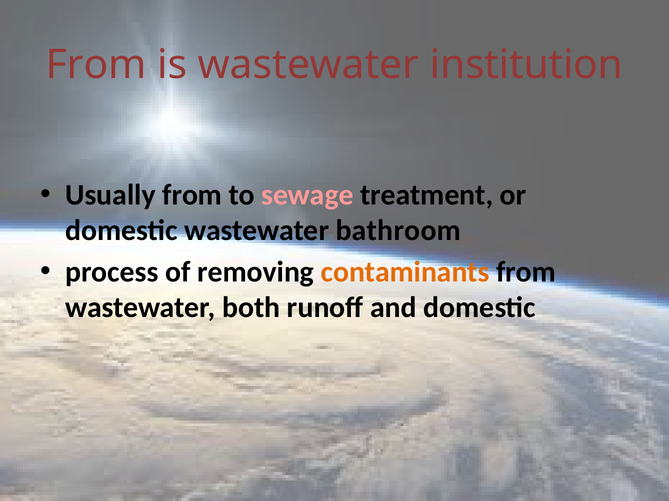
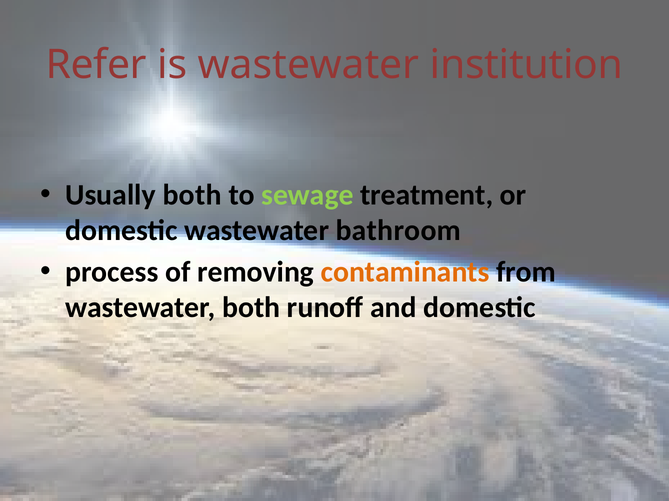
From: From -> Refer (96, 65)
Usually from: from -> both (192, 195)
sewage colour: pink -> light green (307, 195)
